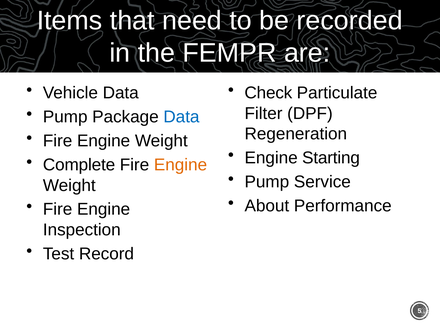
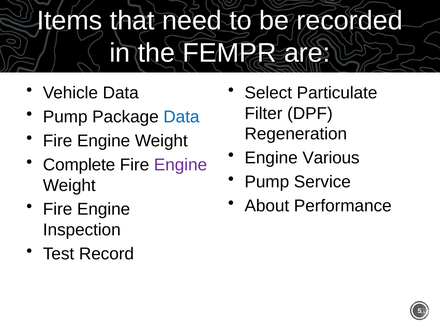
Check: Check -> Select (268, 93)
Starting: Starting -> Various (331, 158)
Engine colour: orange -> purple (181, 165)
